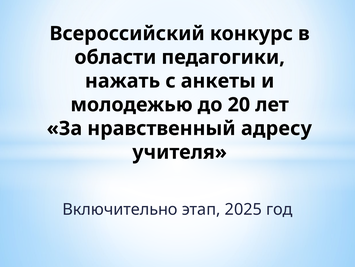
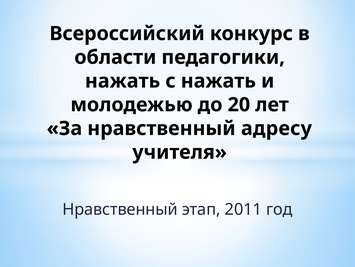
с анкеты: анкеты -> нажать (218, 81)
Включительно: Включительно -> Нравственный (120, 209)
2025: 2025 -> 2011 (243, 209)
